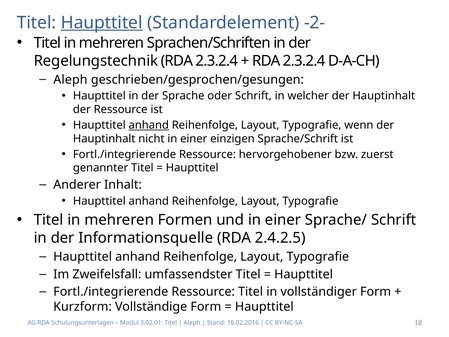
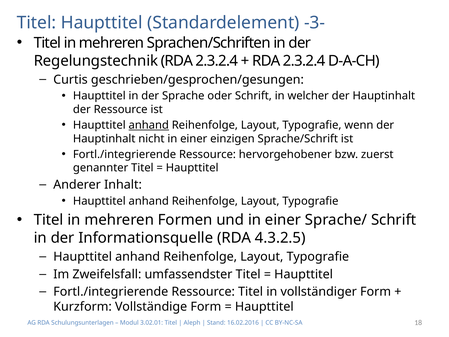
Haupttitel underline: present -> none (102, 23)
-2-: -2- -> -3- (315, 23)
Aleph: Aleph -> Curtis (71, 79)
2.4.2.5: 2.4.2.5 -> 4.3.2.5 (280, 238)
